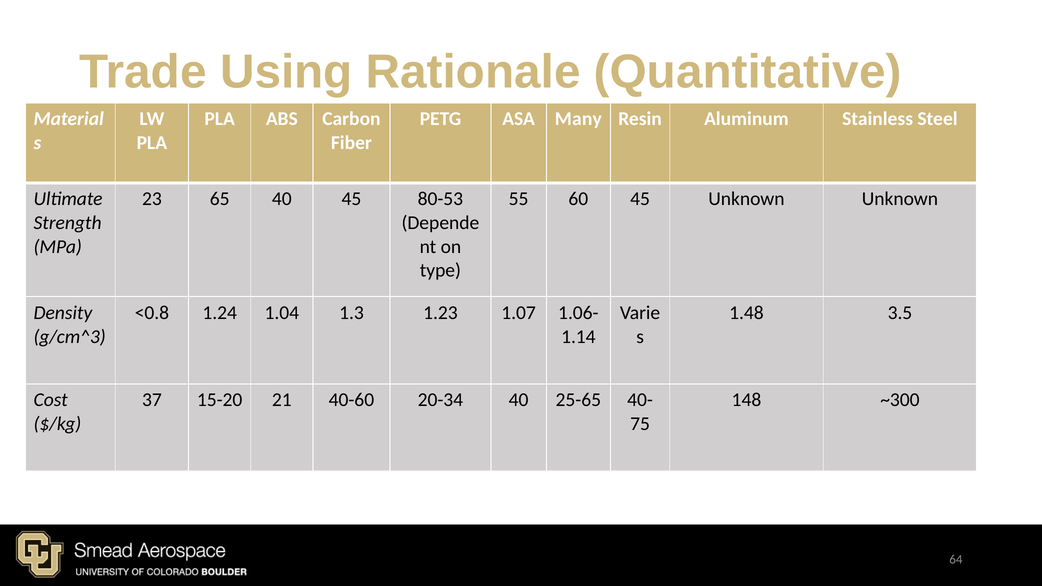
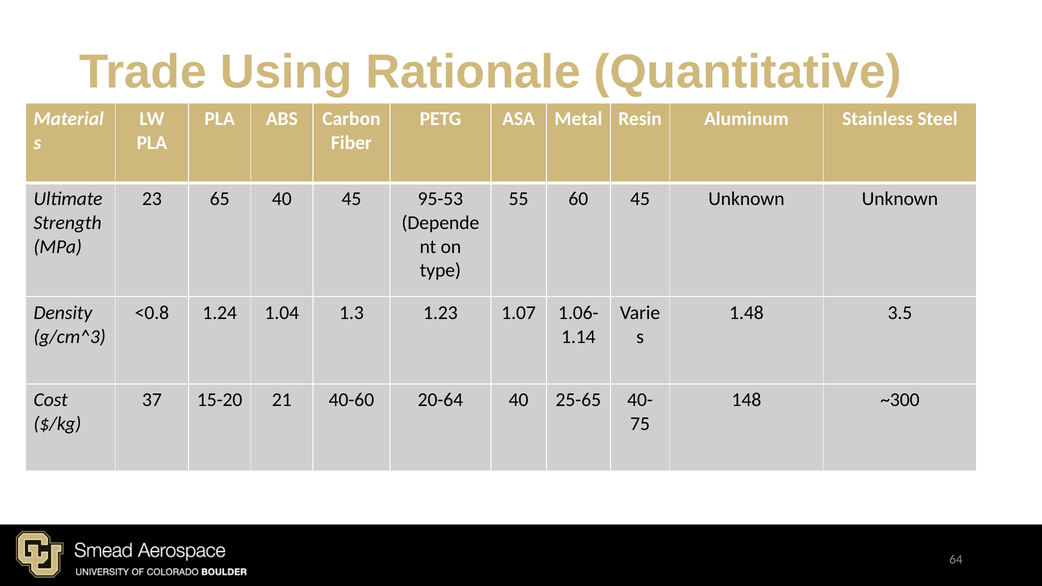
Many: Many -> Metal (578, 119)
80-53: 80-53 -> 95-53 (440, 199)
20-34: 20-34 -> 20-64 (440, 400)
